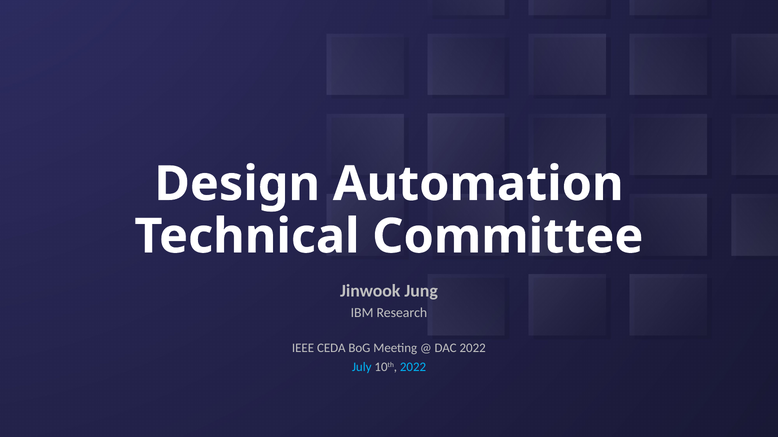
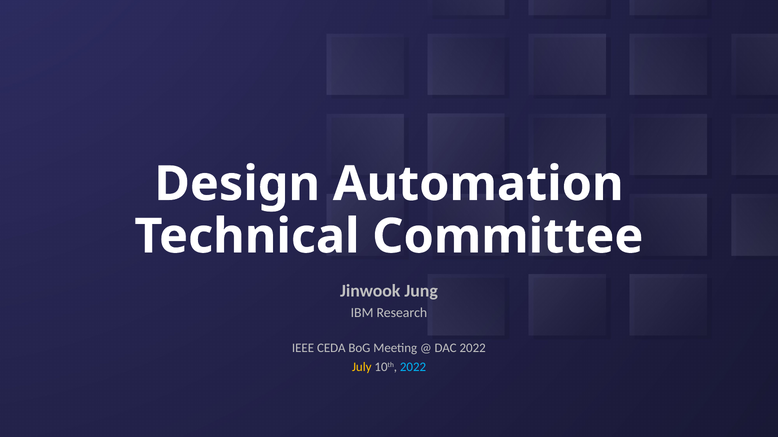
July colour: light blue -> yellow (362, 367)
